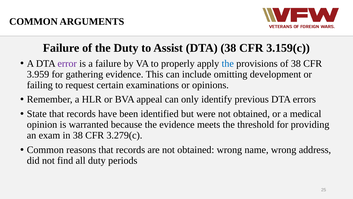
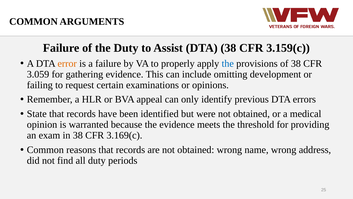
error colour: purple -> orange (67, 63)
3.959: 3.959 -> 3.059 (38, 74)
3.279(c: 3.279(c -> 3.169(c (124, 135)
